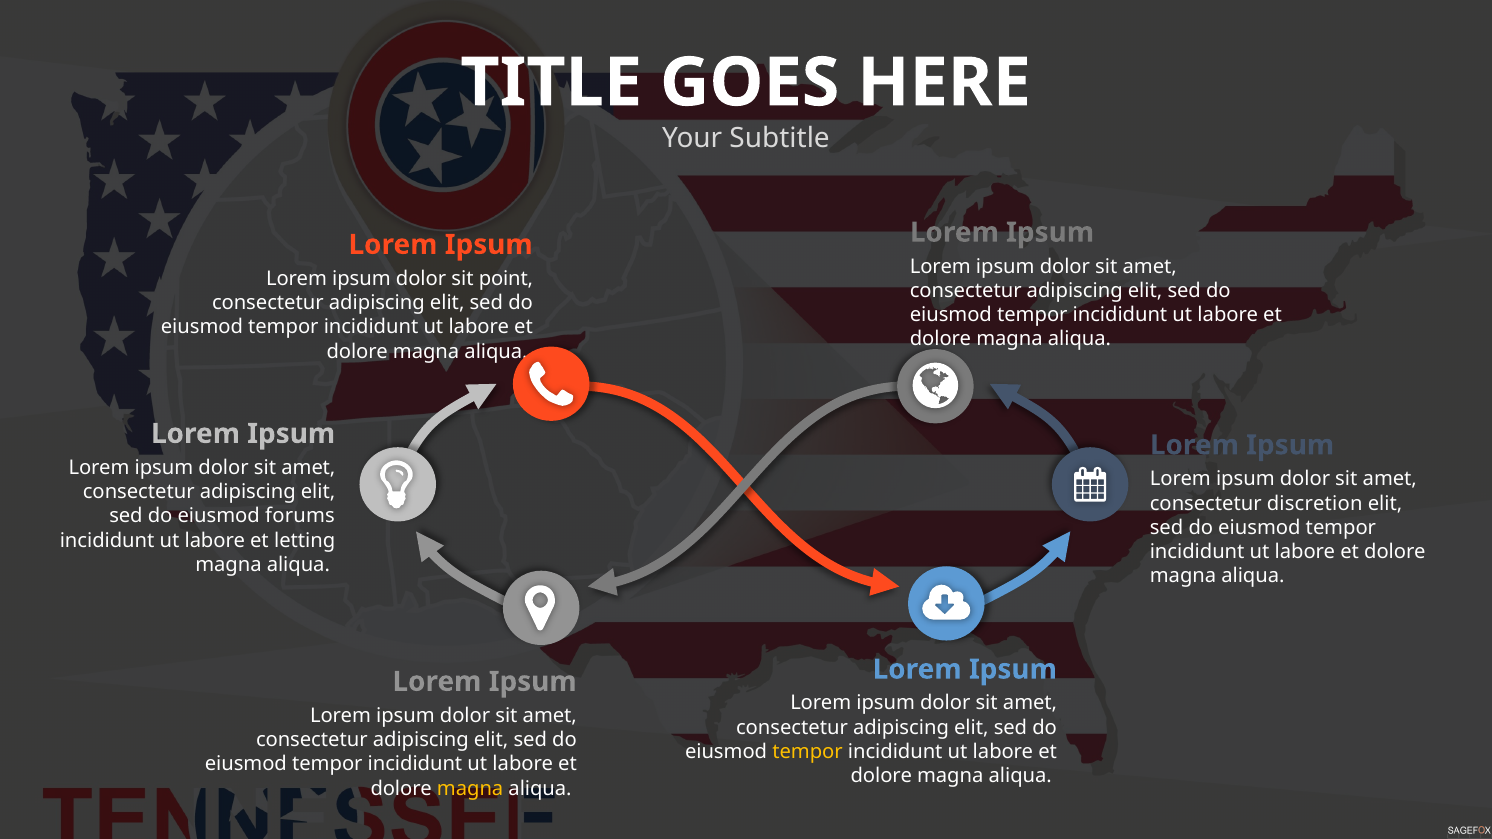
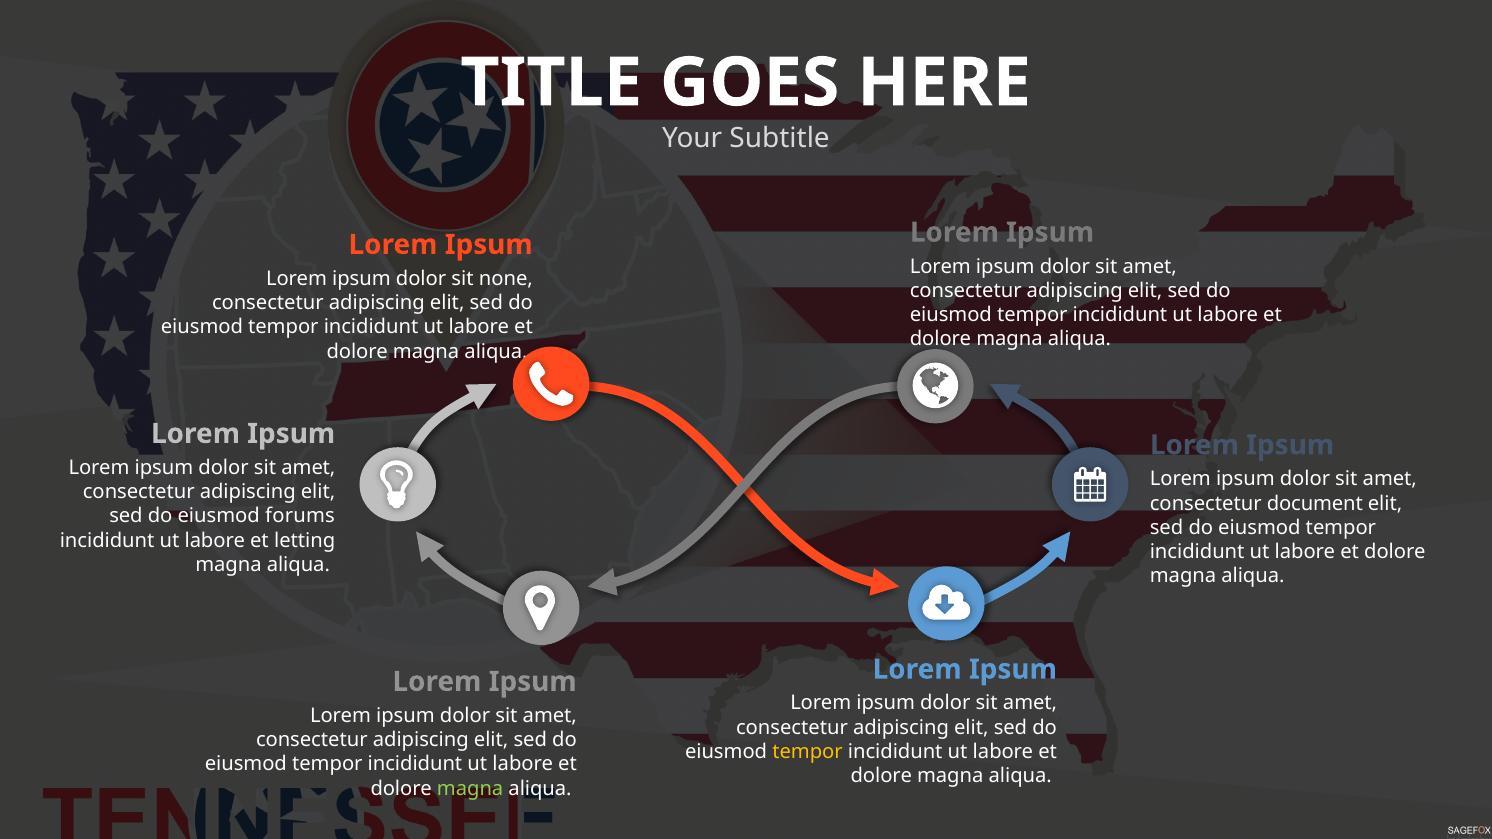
point: point -> none (506, 279)
discretion: discretion -> document (1315, 503)
magna colour: yellow -> light green (470, 789)
